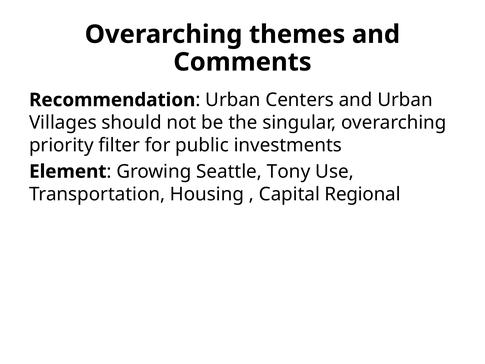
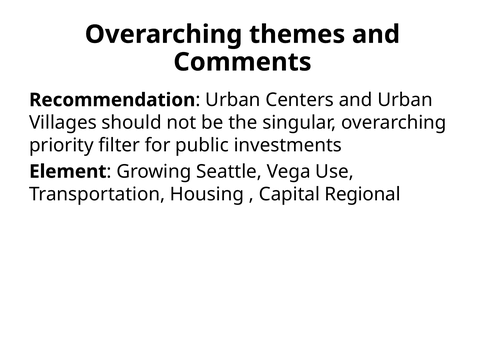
Tony: Tony -> Vega (289, 171)
